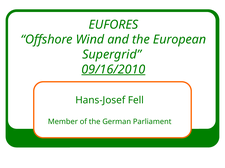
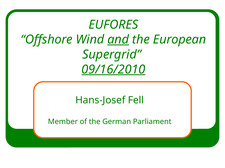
and underline: none -> present (118, 40)
